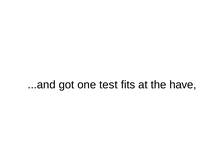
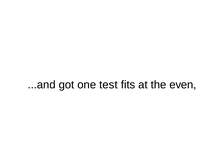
have: have -> even (183, 85)
